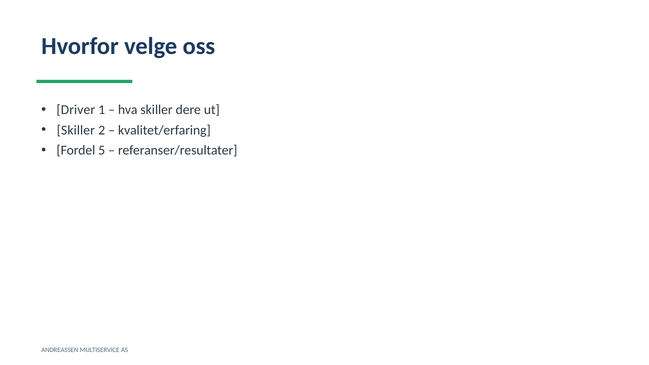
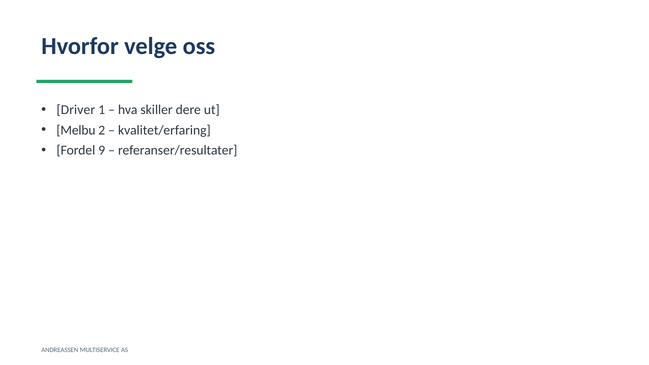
Skiller: Skiller -> Melbu (76, 130)
5: 5 -> 9 (102, 151)
